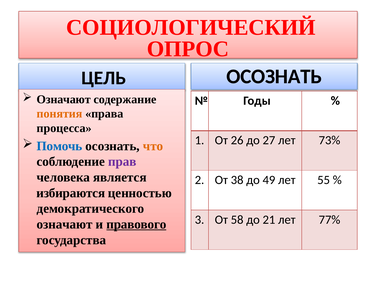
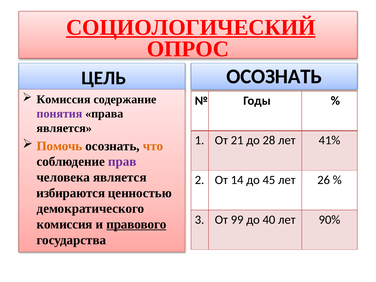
СОЦИОЛОГИЧЕСКИЙ underline: none -> present (191, 27)
Означают: Означают -> Комиссия (64, 99)
понятия colour: orange -> purple (59, 114)
процесса: процесса -> является (64, 128)
26: 26 -> 21 (237, 140)
27: 27 -> 28 (269, 140)
73%: 73% -> 41% (329, 140)
Помочь colour: blue -> orange (59, 146)
38: 38 -> 14 (237, 180)
49: 49 -> 45 (269, 180)
55: 55 -> 26 (324, 180)
58: 58 -> 99 (237, 220)
21: 21 -> 40 (269, 220)
77%: 77% -> 90% (329, 220)
означают: означают -> комиссия (65, 224)
